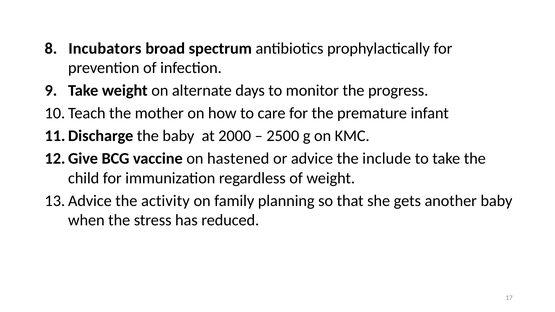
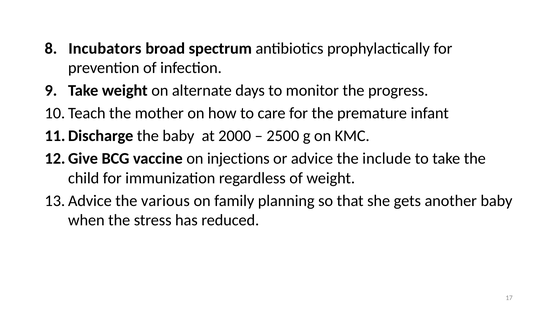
hastened: hastened -> injections (238, 159)
activity: activity -> various (165, 201)
